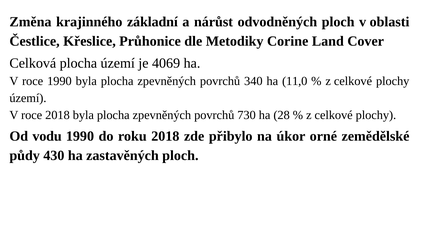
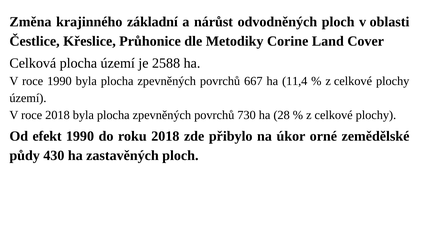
4069: 4069 -> 2588 (166, 63)
340: 340 -> 667 (253, 81)
11,0: 11,0 -> 11,4 (295, 81)
vodu: vodu -> efekt (47, 136)
